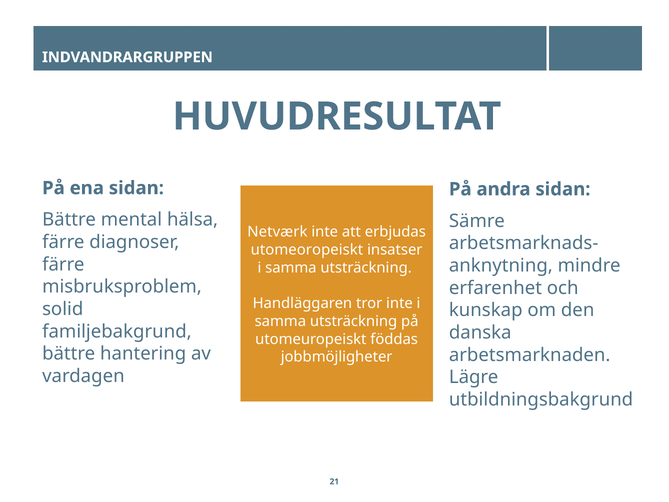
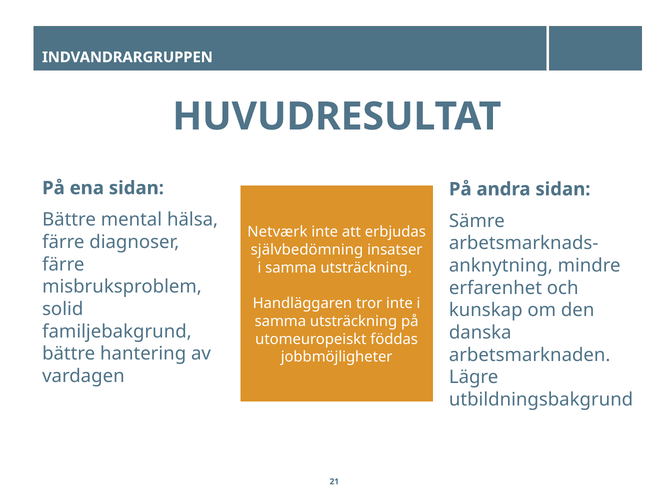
utomeoropeiskt: utomeoropeiskt -> självbedömning (307, 250)
